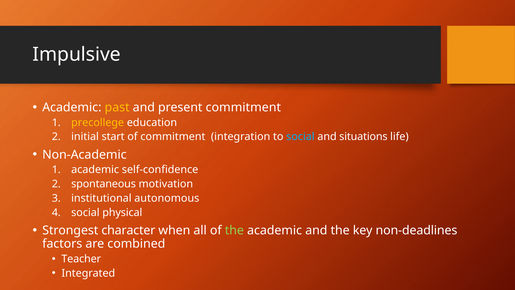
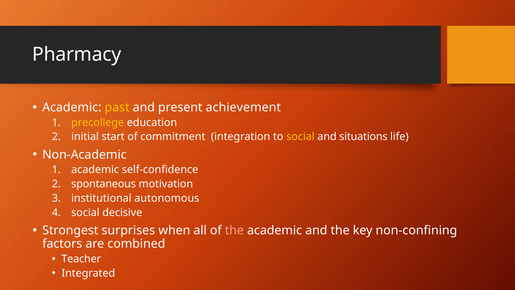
Impulsive: Impulsive -> Pharmacy (77, 55)
present commitment: commitment -> achievement (243, 107)
social colour: light blue -> yellow (300, 137)
physical: physical -> decisive (122, 212)
character: character -> surprises (128, 230)
the colour: light green -> pink (234, 230)
non-deadlines: non-deadlines -> non-confining (416, 230)
